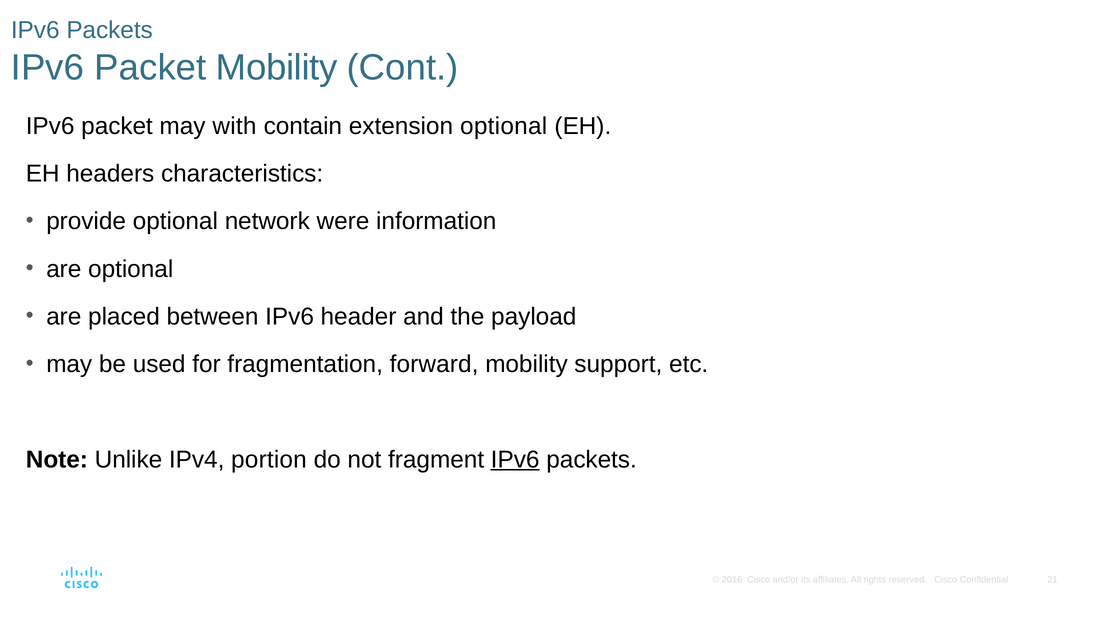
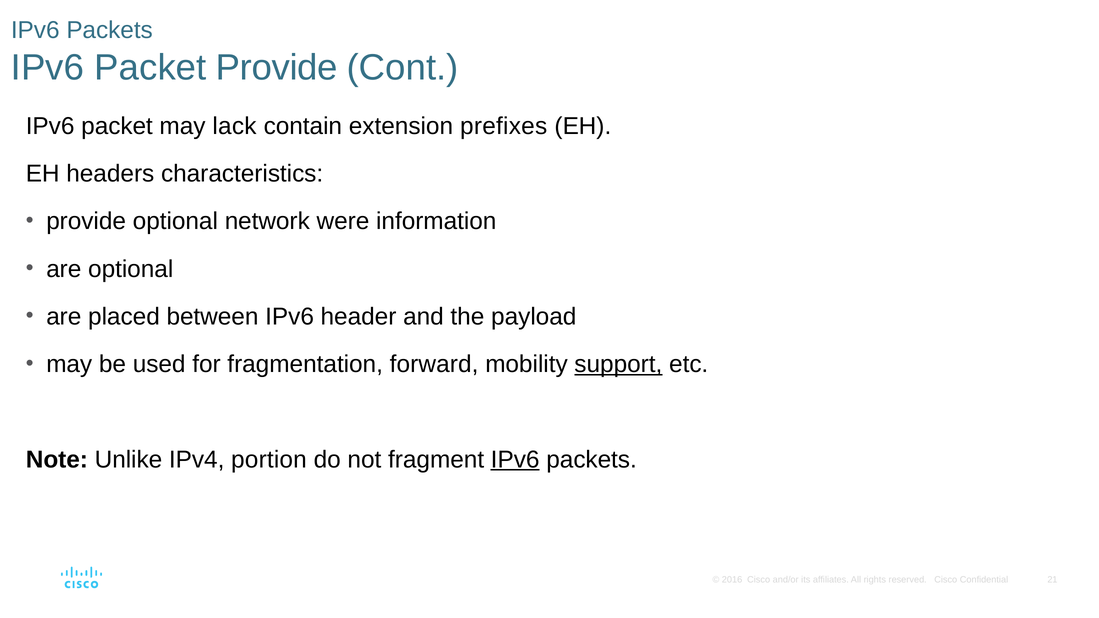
Packet Mobility: Mobility -> Provide (277, 68)
with: with -> lack (235, 126)
extension optional: optional -> prefixes (504, 126)
support underline: none -> present (618, 364)
